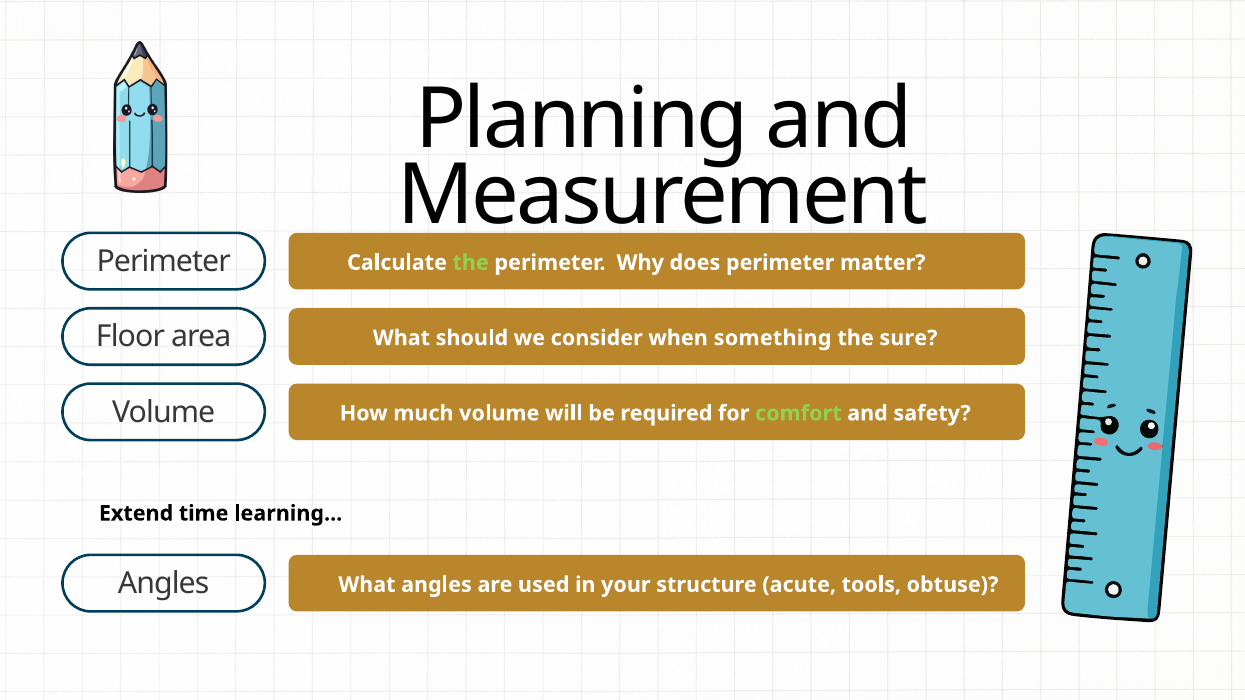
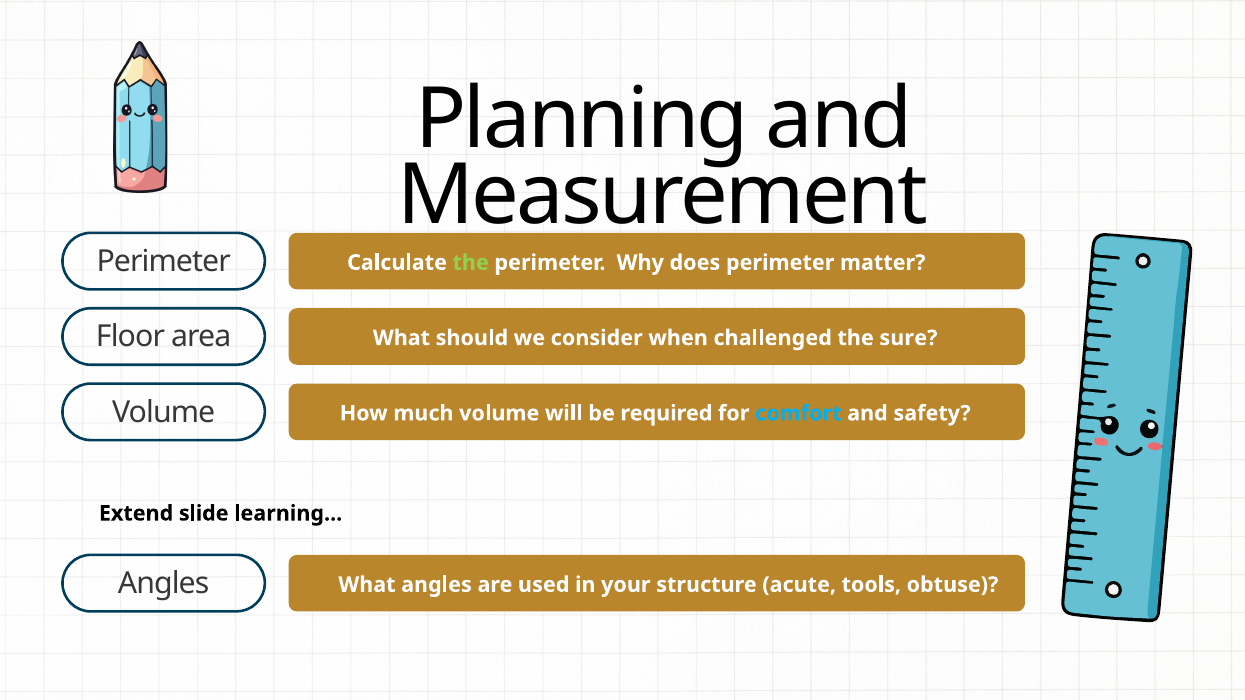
something: something -> challenged (773, 338)
comfort colour: light green -> light blue (798, 413)
time: time -> slide (204, 514)
